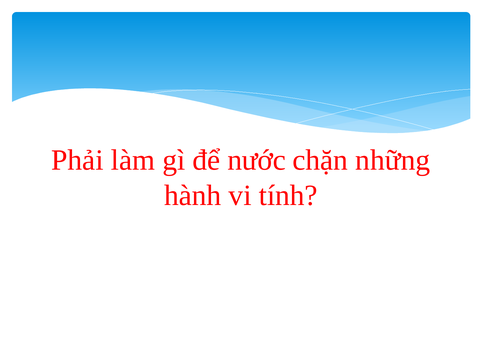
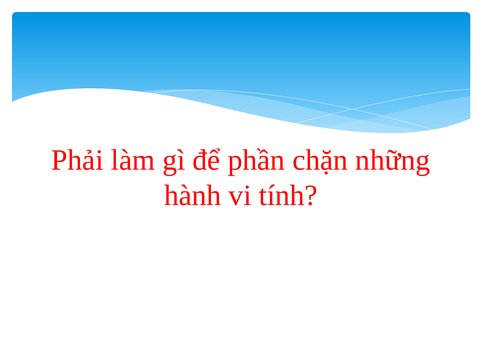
nước: nước -> phần (256, 160)
